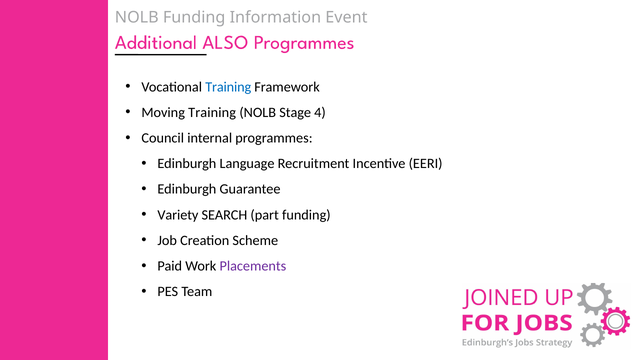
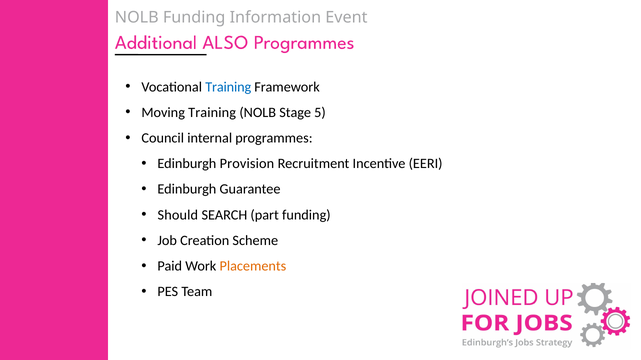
4: 4 -> 5 (320, 113)
Language: Language -> Provision (247, 164)
Variety: Variety -> Should (178, 215)
Placements colour: purple -> orange (253, 267)
